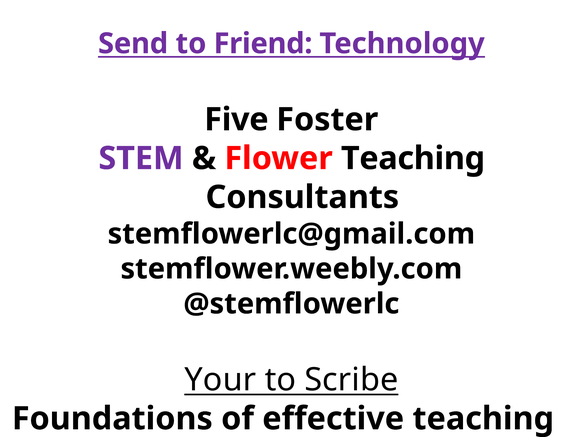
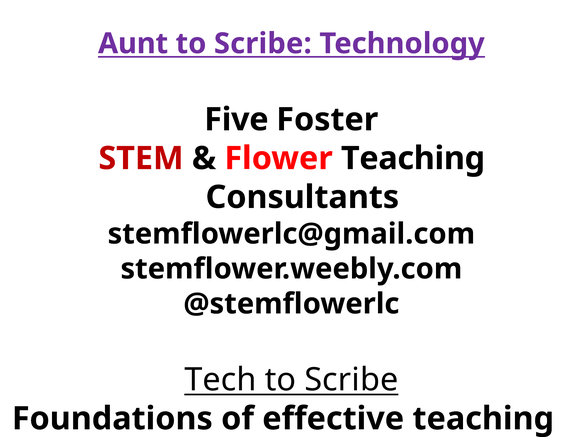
Send: Send -> Aunt (133, 44)
Friend: Friend -> Scribe (263, 44)
STEM colour: purple -> red (141, 158)
Your: Your -> Tech (220, 380)
